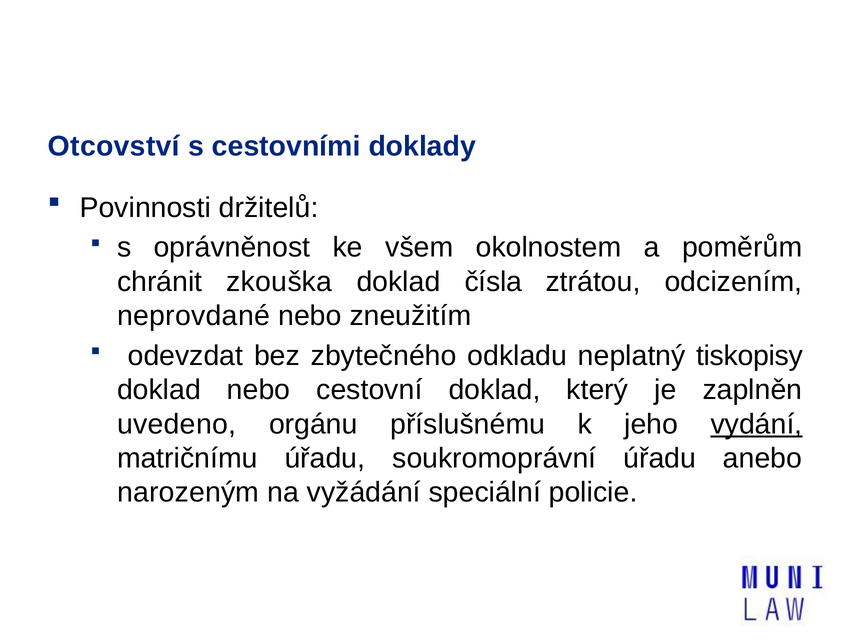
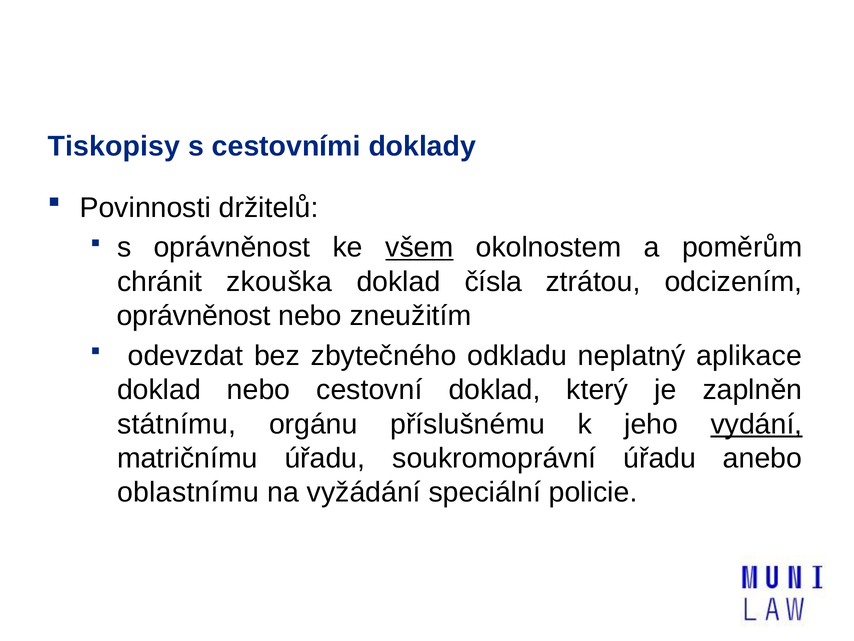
Otcovství: Otcovství -> Tiskopisy (114, 146)
všem underline: none -> present (419, 247)
neprovdané: neprovdané -> oprávněnost (194, 316)
tiskopisy: tiskopisy -> aplikace (749, 356)
uvedeno: uvedeno -> státnímu (177, 424)
narozeným: narozeným -> oblastnímu (188, 492)
